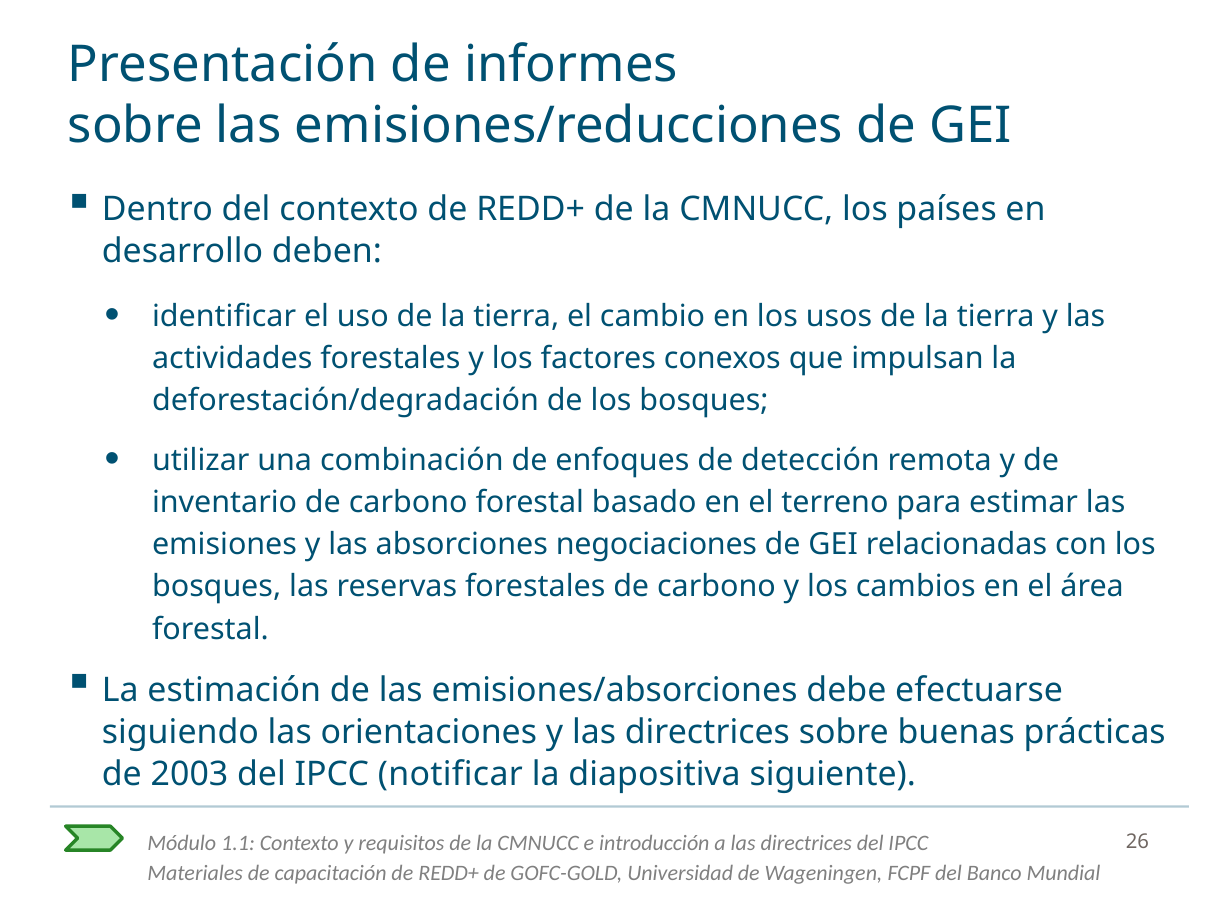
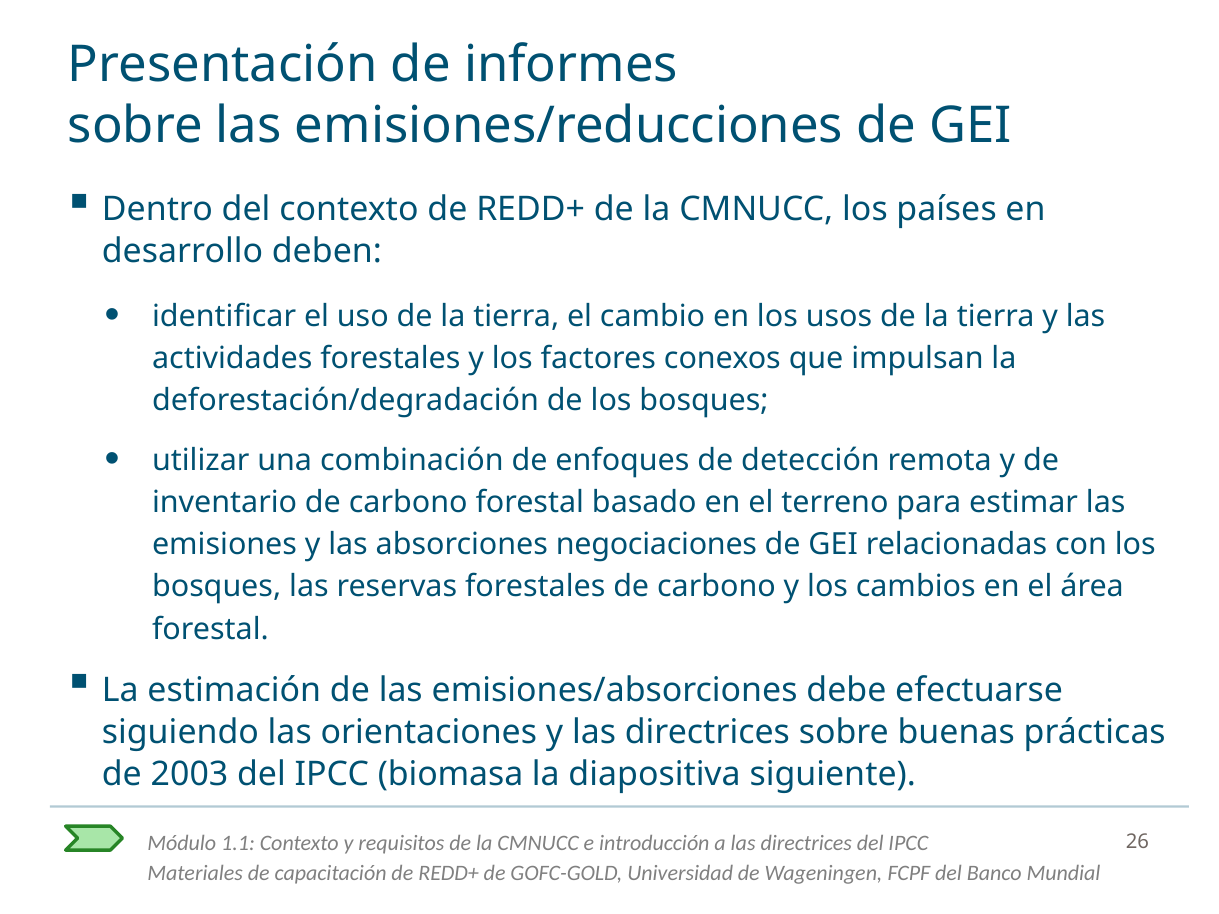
notificar: notificar -> biomasa (451, 775)
